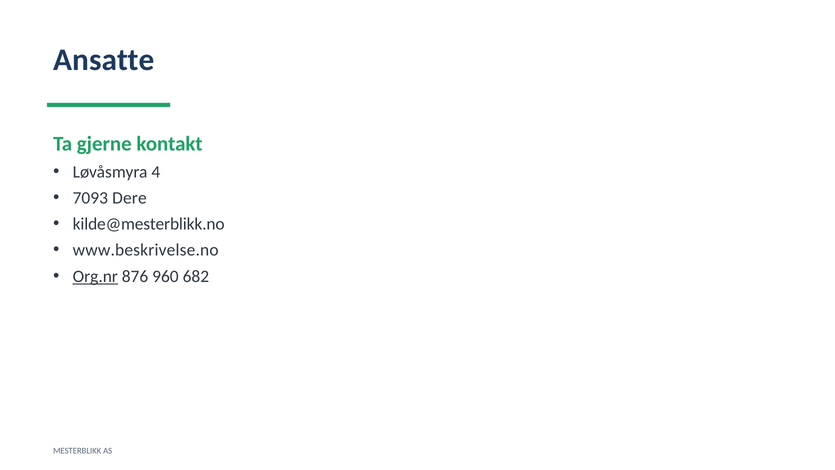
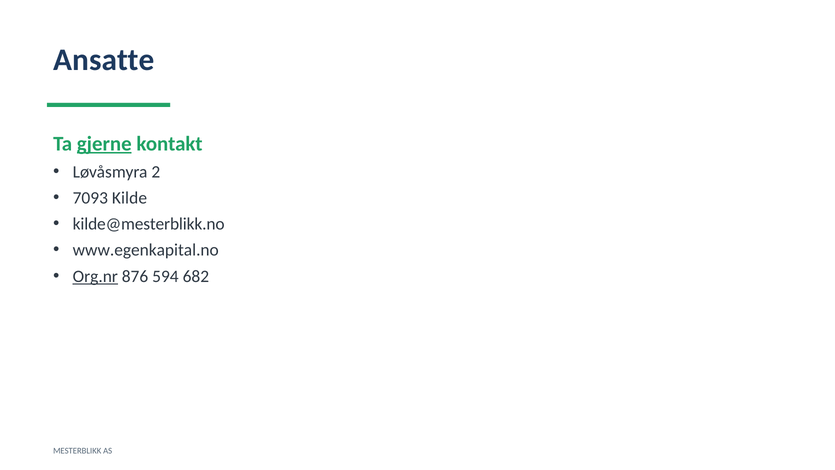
gjerne underline: none -> present (104, 144)
4: 4 -> 2 (156, 172)
Dere: Dere -> Kilde (129, 198)
www.beskrivelse.no: www.beskrivelse.no -> www.egenkapital.no (146, 250)
960: 960 -> 594 (165, 276)
